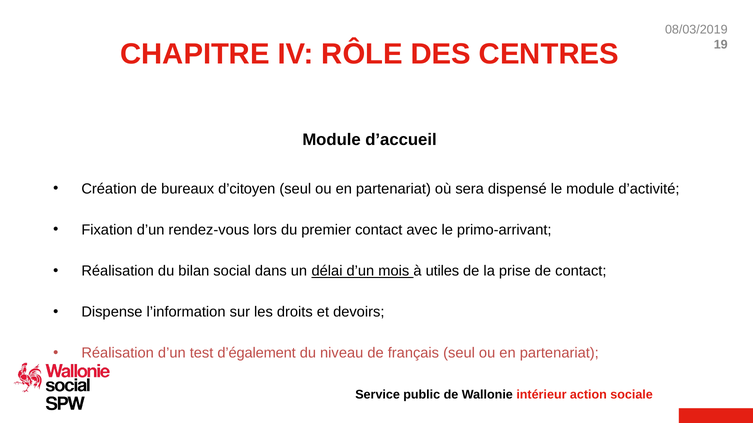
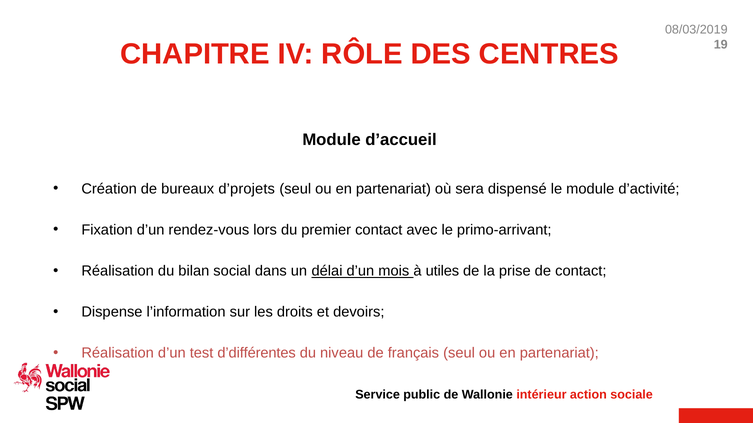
d’citoyen: d’citoyen -> d’projets (247, 189)
d’également: d’également -> d’différentes (257, 353)
